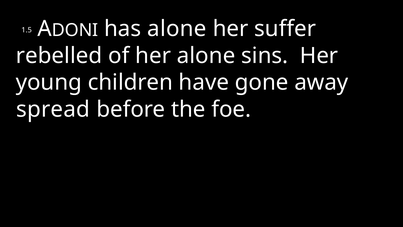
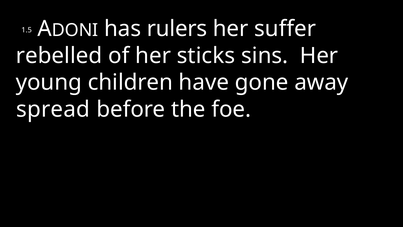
has alone: alone -> rulers (177, 29)
her alone: alone -> sticks (206, 56)
